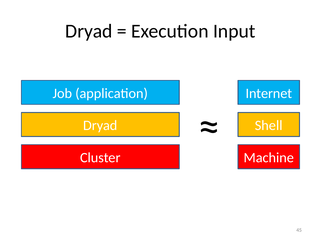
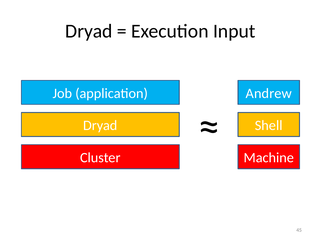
Internet: Internet -> Andrew (269, 93)
